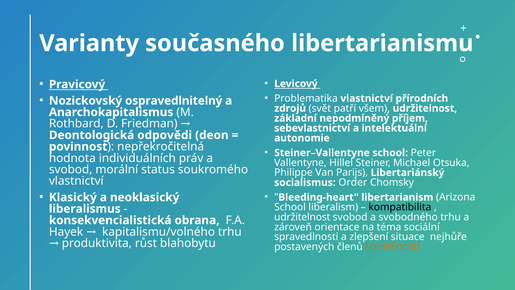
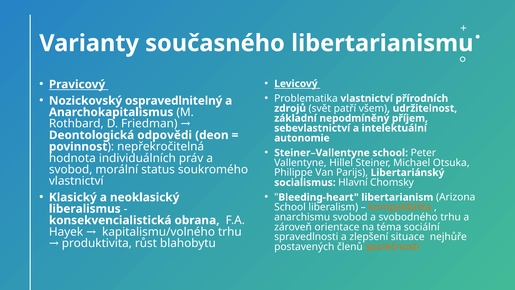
Order: Order -> Hlavní (353, 182)
kompatibilita colour: black -> orange (400, 207)
udržitelnost: udržitelnost -> anarchismu (302, 217)
